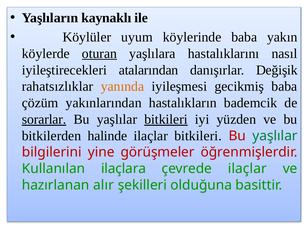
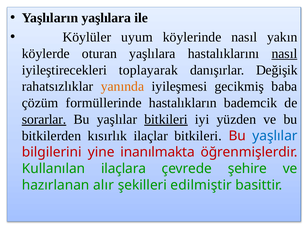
Yaşlıların kaynaklı: kaynaklı -> yaşlılara (106, 18)
köylerinde baba: baba -> nasıl (244, 37)
oturan underline: present -> none (99, 54)
nasıl underline: none -> present (284, 54)
atalarından: atalarından -> toplayarak (148, 70)
yakınlarından: yakınlarından -> formüllerinde (104, 103)
halinde: halinde -> kısırlık (107, 136)
yaşlılar colour: green -> blue (275, 136)
görüşmeler: görüşmeler -> inanılmakta (158, 152)
çevrede ilaçlar: ilaçlar -> şehire (247, 169)
olduğuna: olduğuna -> edilmiştir (201, 185)
